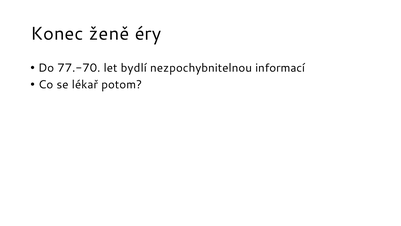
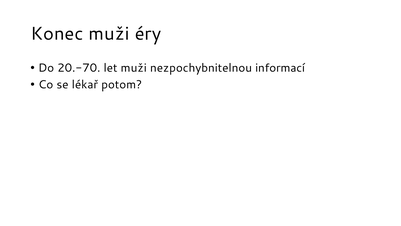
Konec ženě: ženě -> muži (109, 34)
77.-70: 77.-70 -> 20.-70 (79, 68)
let bydlí: bydlí -> muži (134, 68)
